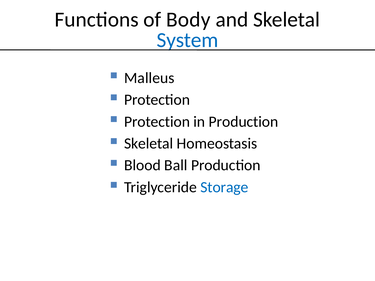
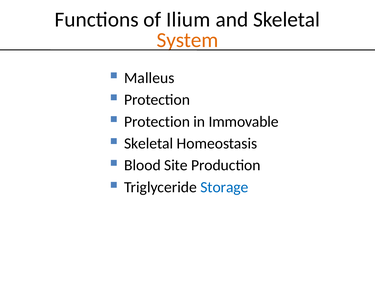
Body: Body -> Ilium (188, 20)
System colour: blue -> orange (188, 40)
in Production: Production -> Immovable (244, 122)
Ball: Ball -> Site (176, 165)
